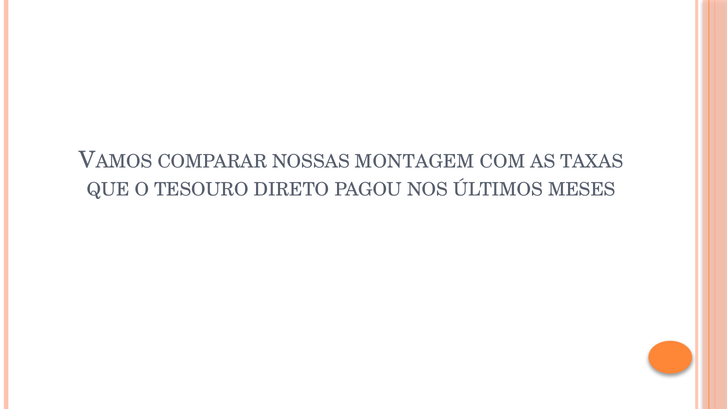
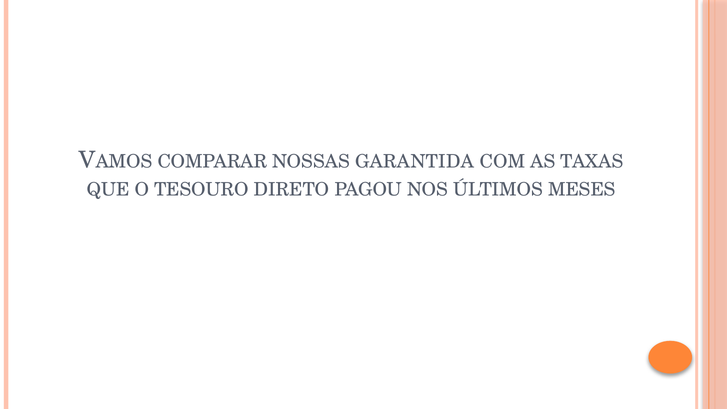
MONTAGEM: MONTAGEM -> GARANTIDA (415, 162)
